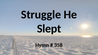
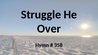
Slept: Slept -> Over (49, 29)
